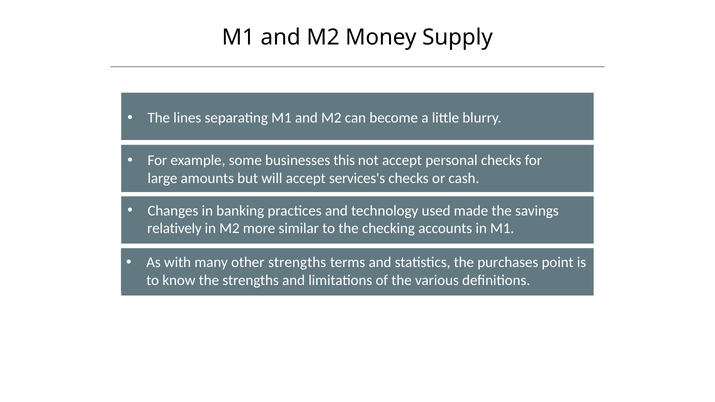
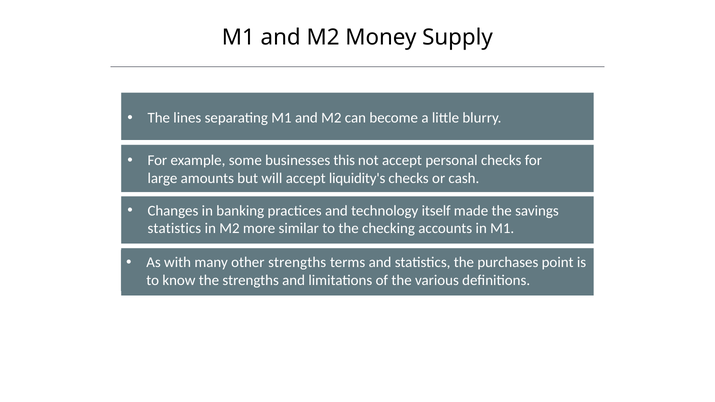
services's: services's -> liquidity's (357, 178)
used: used -> itself (436, 211)
relatively: relatively -> statistics (174, 229)
